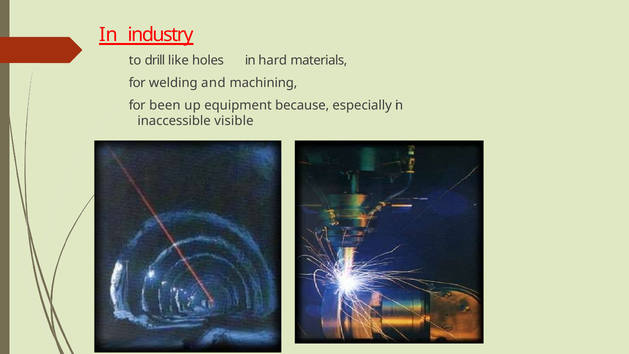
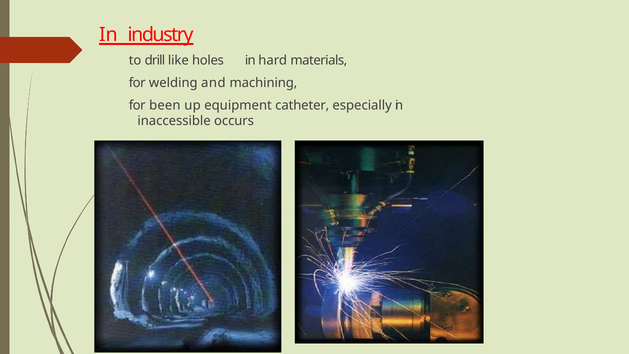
because: because -> catheter (302, 105)
visible: visible -> occurs (234, 121)
